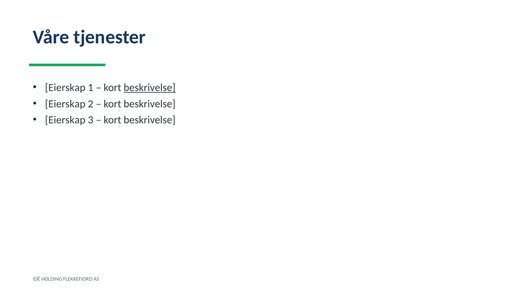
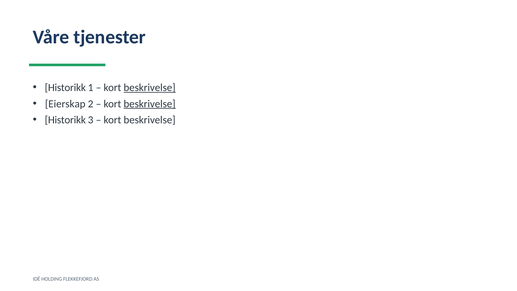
Eierskap: Eierskap -> Historikk (65, 88)
beskrivelse underline: none -> present (150, 104)
Eierskap: Eierskap -> Historikk (65, 120)
